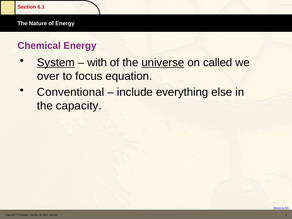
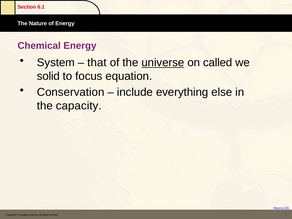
System underline: present -> none (56, 63)
with: with -> that (97, 63)
over: over -> solid (48, 76)
Conventional: Conventional -> Conservation (71, 92)
